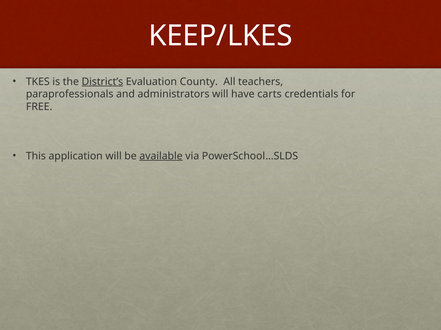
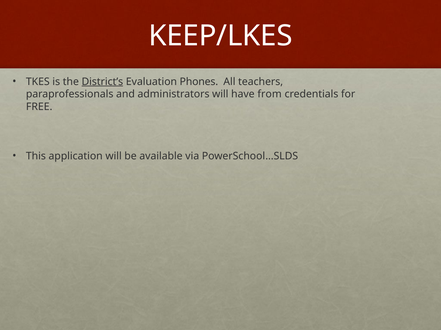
County: County -> Phones (199, 82)
carts: carts -> from (270, 94)
available underline: present -> none (161, 156)
